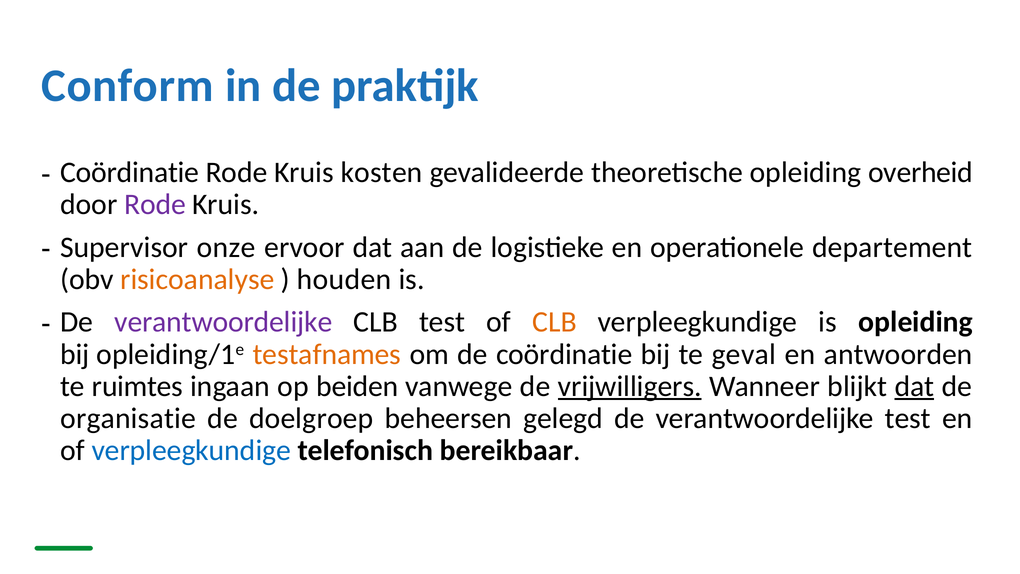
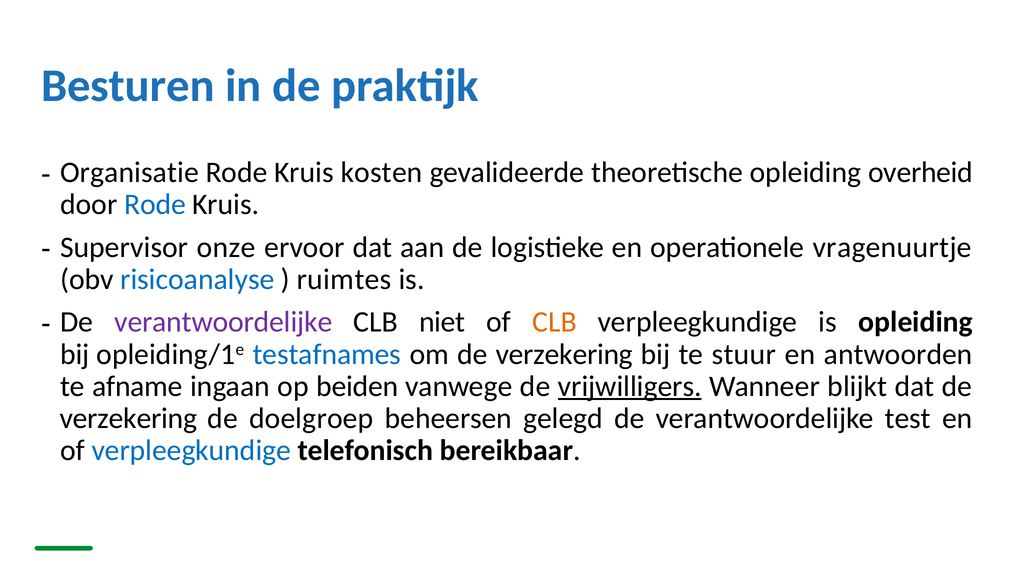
Conform: Conform -> Besturen (128, 86)
Coördinatie: Coördinatie -> Organisatie (130, 172)
Rode colour: purple -> blue (155, 204)
departement: departement -> vragenuurtje (892, 247)
risicoanalyse colour: orange -> blue (197, 279)
houden: houden -> ruimtes (344, 279)
CLB test: test -> niet (442, 322)
testafnames colour: orange -> blue (327, 354)
om de coördinatie: coördinatie -> verzekering (564, 354)
geval: geval -> stuur (744, 354)
ruimtes: ruimtes -> afname (137, 386)
dat underline: present -> none (914, 386)
organisatie: organisatie -> verzekering (128, 418)
